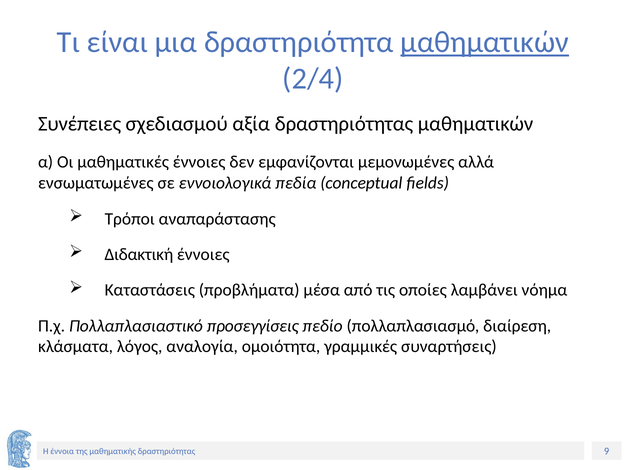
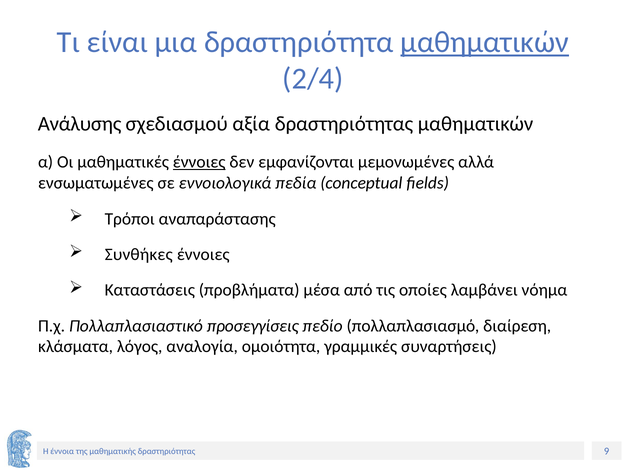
Συνέπειες: Συνέπειες -> Ανάλυσης (80, 124)
έννοιες underline: none -> present (199, 162)
Διδακτική: Διδακτική -> Συνθήκες (139, 254)
